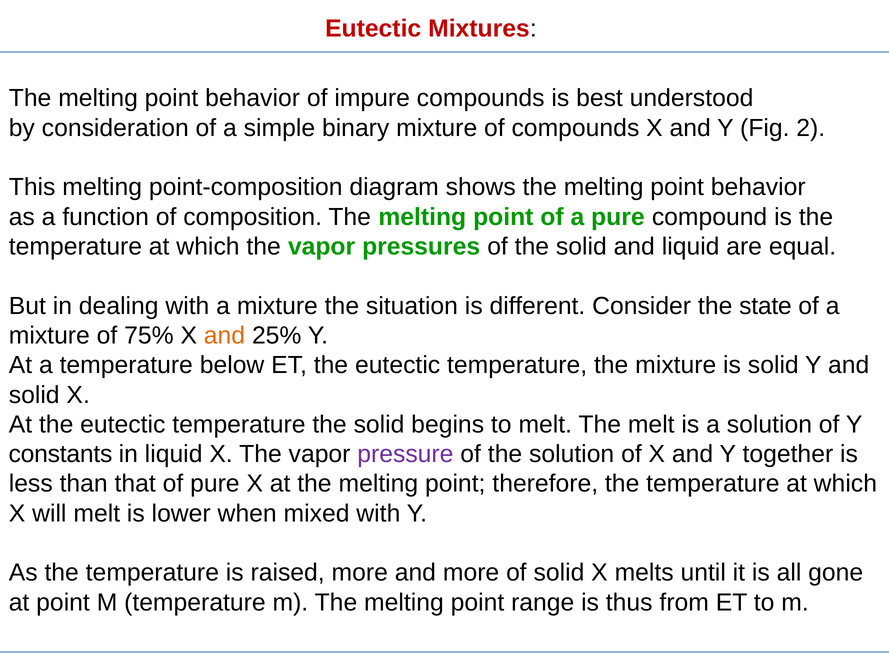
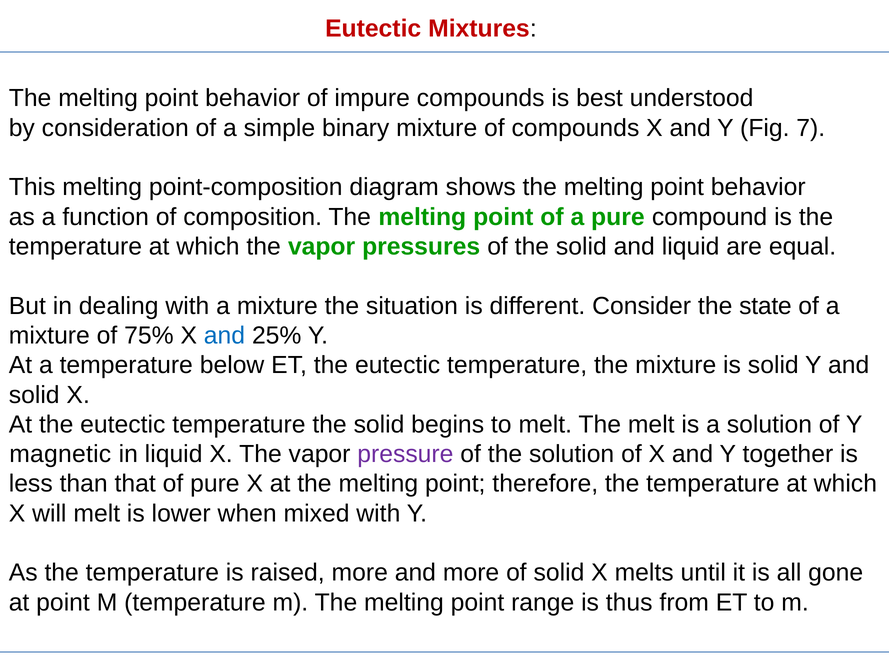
2: 2 -> 7 (811, 128)
and colour: orange -> blue (224, 335)
constants: constants -> magnetic (60, 454)
